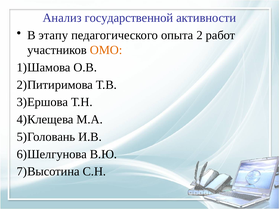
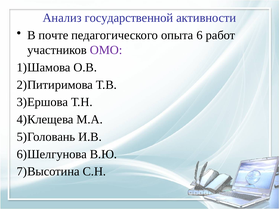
этапу: этапу -> почте (53, 35)
2: 2 -> 6 (200, 35)
ОМО colour: orange -> purple (106, 50)
